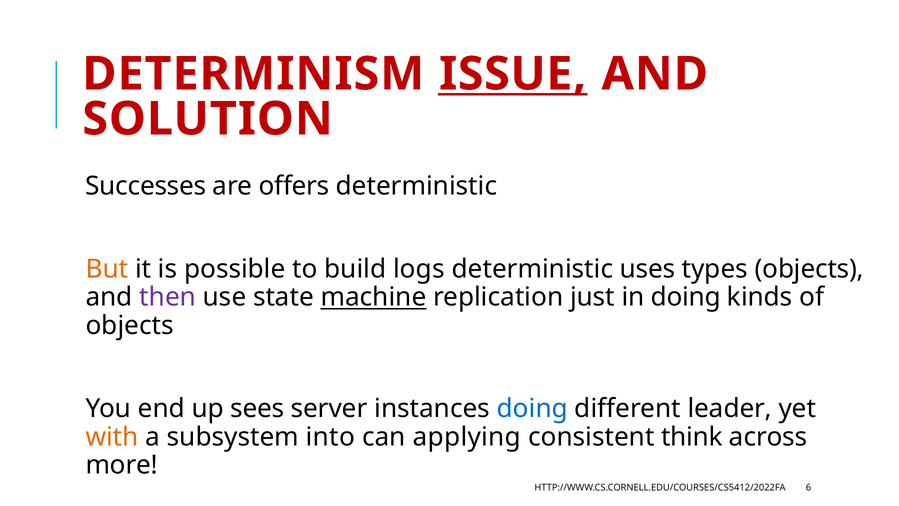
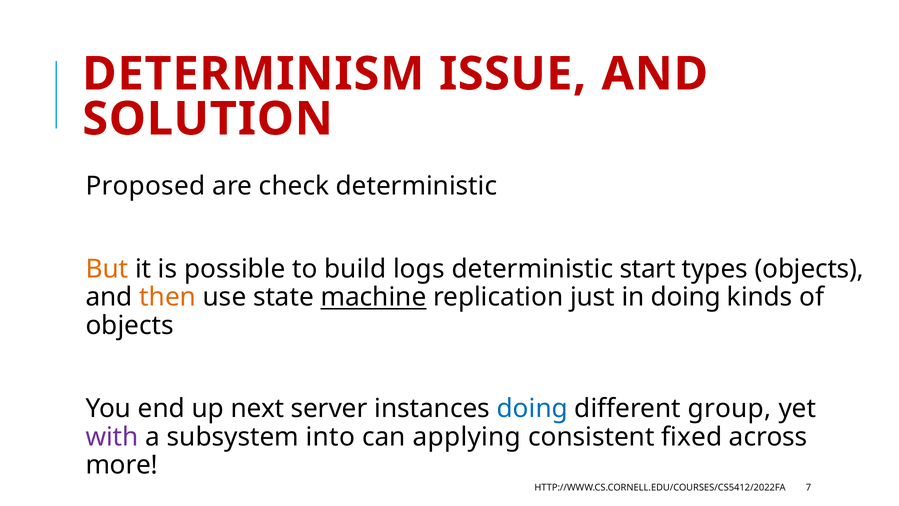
ISSUE underline: present -> none (513, 74)
Successes: Successes -> Proposed (146, 186)
offers: offers -> check (294, 186)
uses: uses -> start (648, 269)
then colour: purple -> orange (168, 297)
sees: sees -> next (257, 408)
leader: leader -> group (730, 408)
with colour: orange -> purple (112, 437)
think: think -> fixed (692, 437)
6: 6 -> 7 (809, 487)
